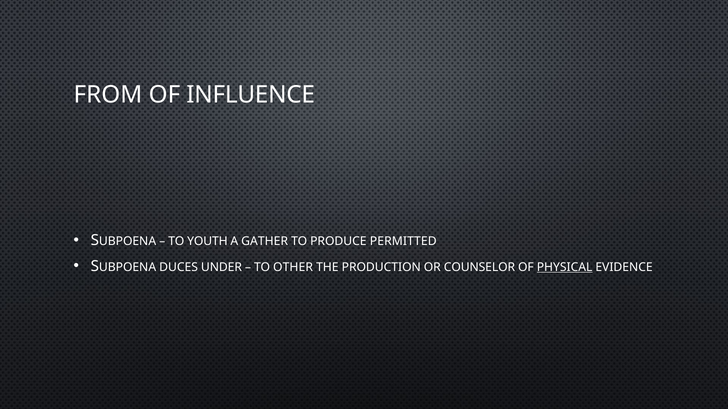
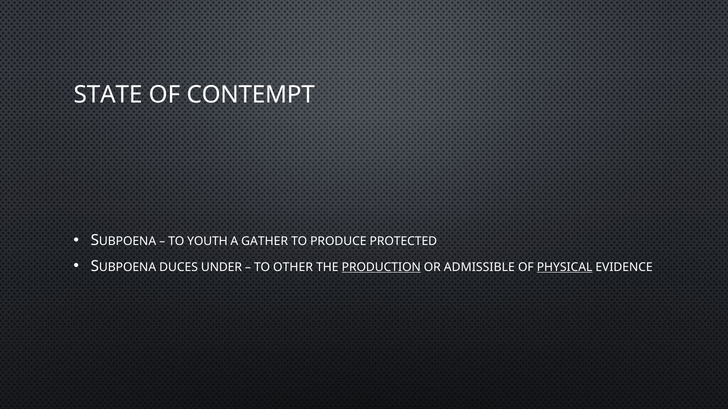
FROM: FROM -> STATE (108, 95)
INFLUENCE: INFLUENCE -> CONTEMPT (251, 95)
PERMITTED: PERMITTED -> PROTECTED (403, 242)
PRODUCTION underline: none -> present (381, 267)
COUNSELOR: COUNSELOR -> ADMISSIBLE (479, 267)
